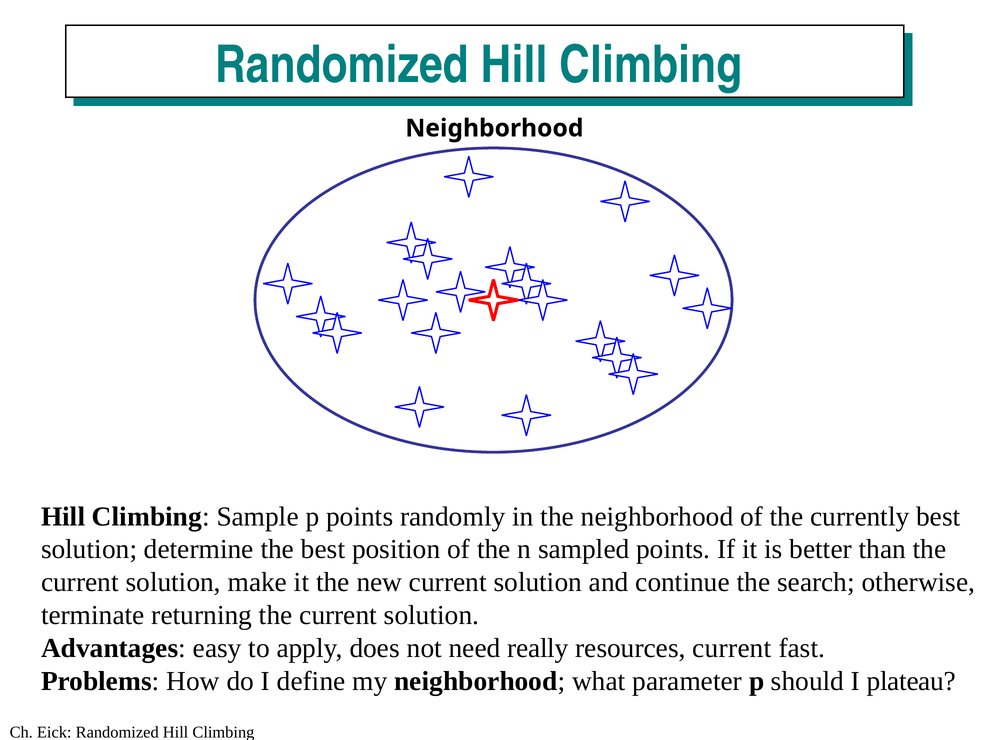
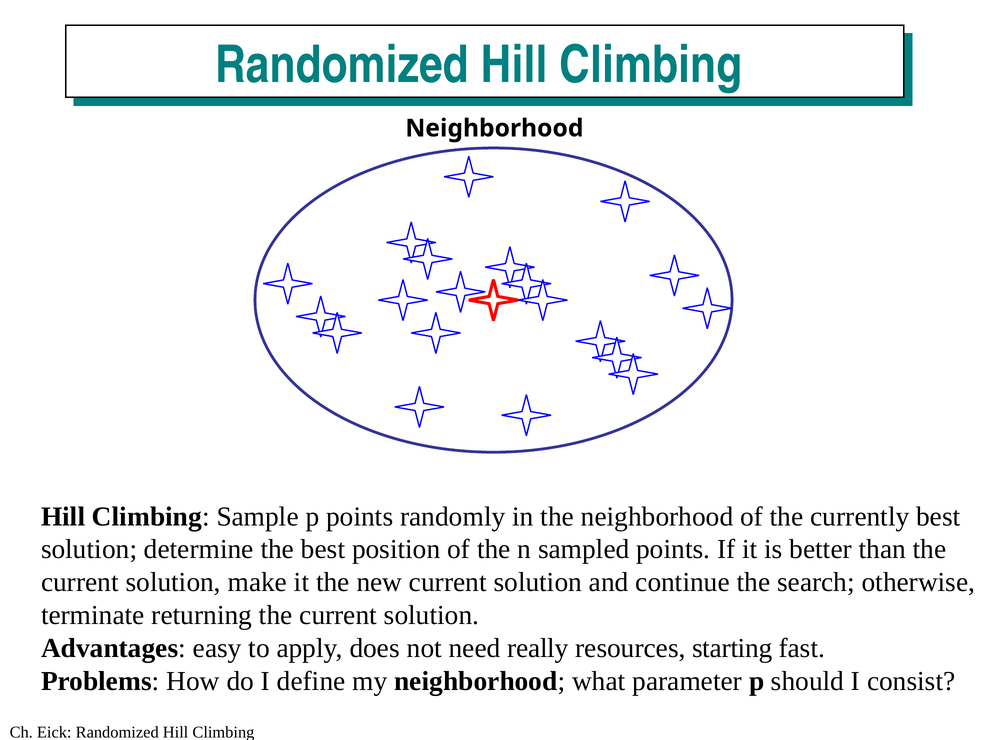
resources current: current -> starting (732, 648)
plateau: plateau -> consist (911, 681)
